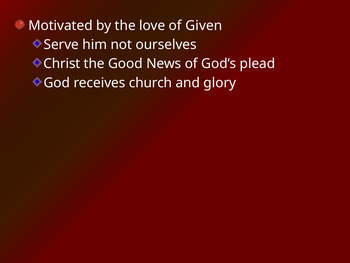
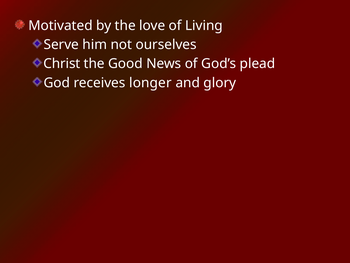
Given: Given -> Living (204, 25)
church: church -> longer (150, 83)
